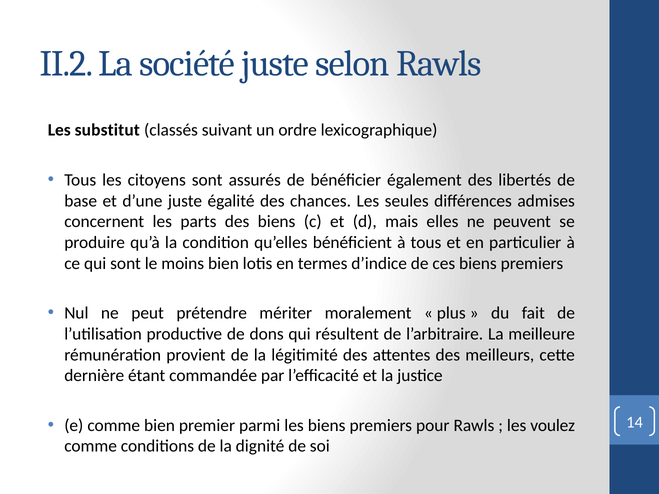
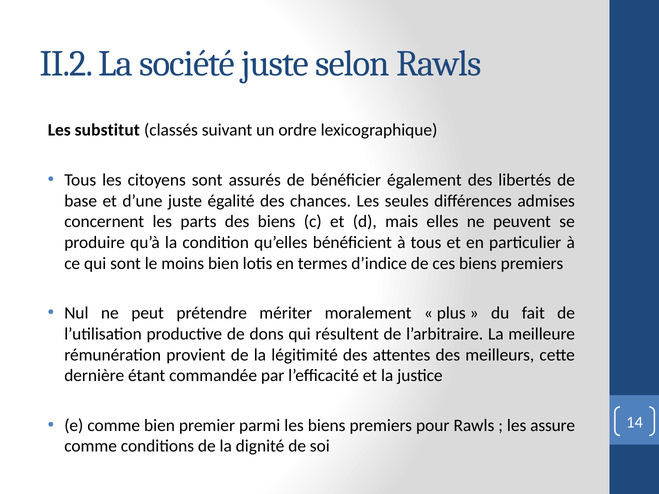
voulez: voulez -> assure (553, 426)
